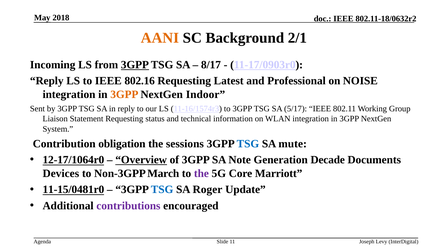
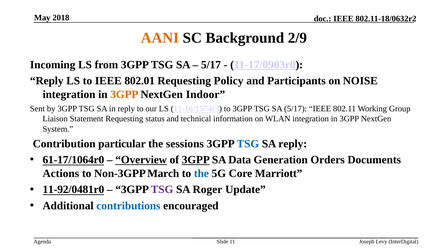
2/1: 2/1 -> 2/9 (297, 38)
3GPP underline: present -> none (135, 65)
8/17: 8/17 -> 5/17 (211, 65)
802.16: 802.16 -> 802.01 (140, 81)
Latest: Latest -> Policy (229, 81)
Professional: Professional -> Participants (296, 81)
obligation: obligation -> particular (122, 144)
SA mute: mute -> reply (293, 144)
12-17/1064r0: 12-17/1064r0 -> 61-17/1064r0 (73, 160)
3GPP underline: none -> present (196, 160)
Note: Note -> Data (240, 160)
Decade: Decade -> Orders (328, 160)
Devices: Devices -> Actions (61, 173)
the colour: purple -> blue (201, 173)
11-15/0481r0: 11-15/0481r0 -> 11-92/0481r0 (73, 190)
TSG colour: blue -> purple (162, 190)
contributions colour: purple -> blue (128, 206)
